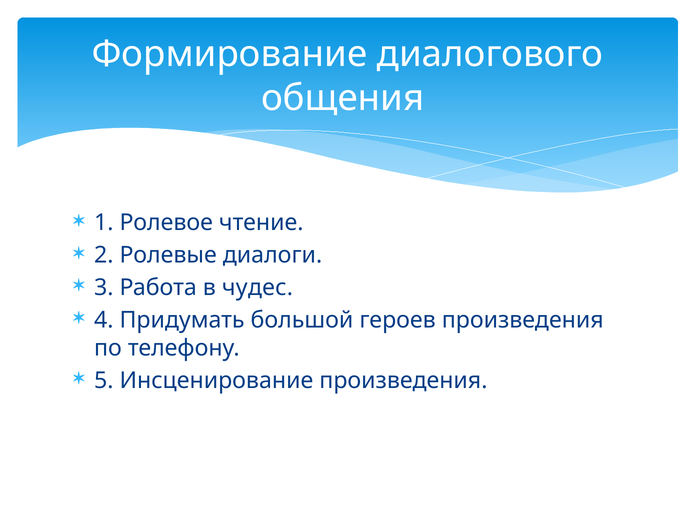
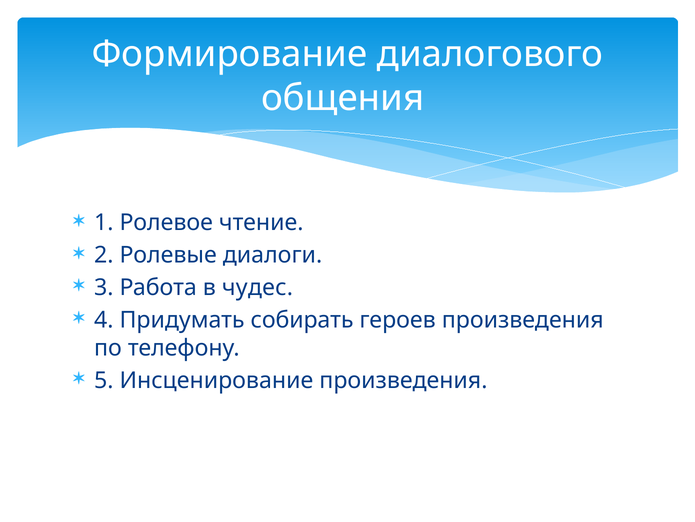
большой: большой -> собирать (302, 320)
